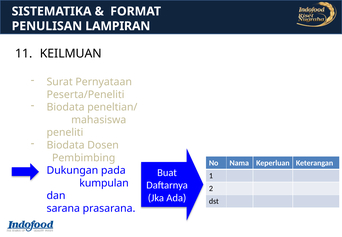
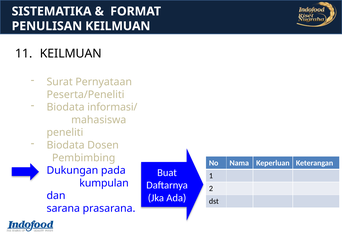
PENULISAN LAMPIRAN: LAMPIRAN -> KEILMUAN (118, 26)
peneltian/: peneltian/ -> informasi/ (112, 107)
